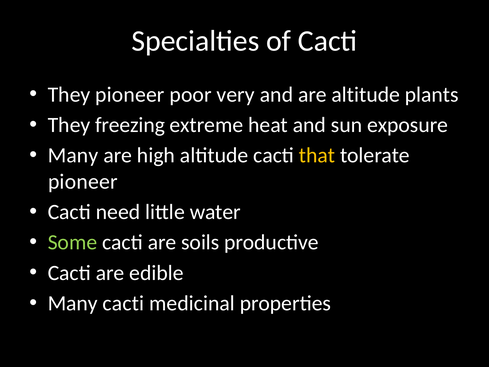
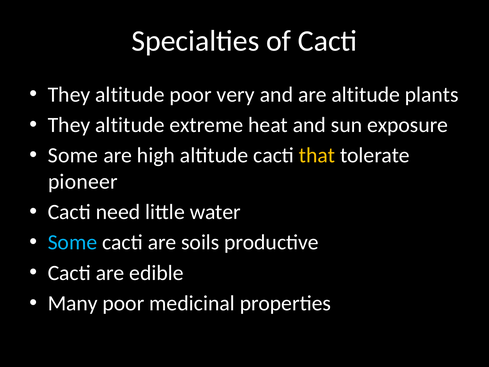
pioneer: pioneer -> altitude (130, 94)
freezing: freezing -> altitude (130, 125)
Many: Many -> Some (73, 155)
Some colour: light green -> light blue (72, 242)
Many cacti: cacti -> poor (123, 303)
